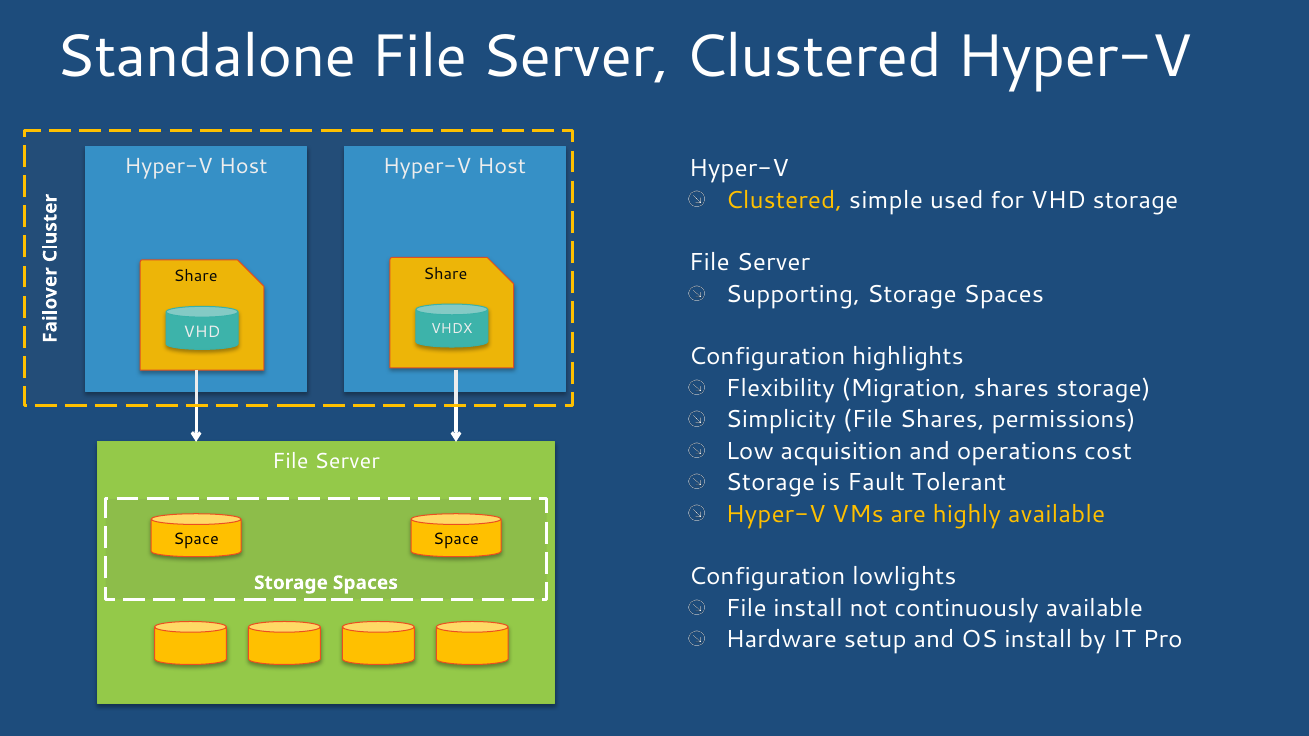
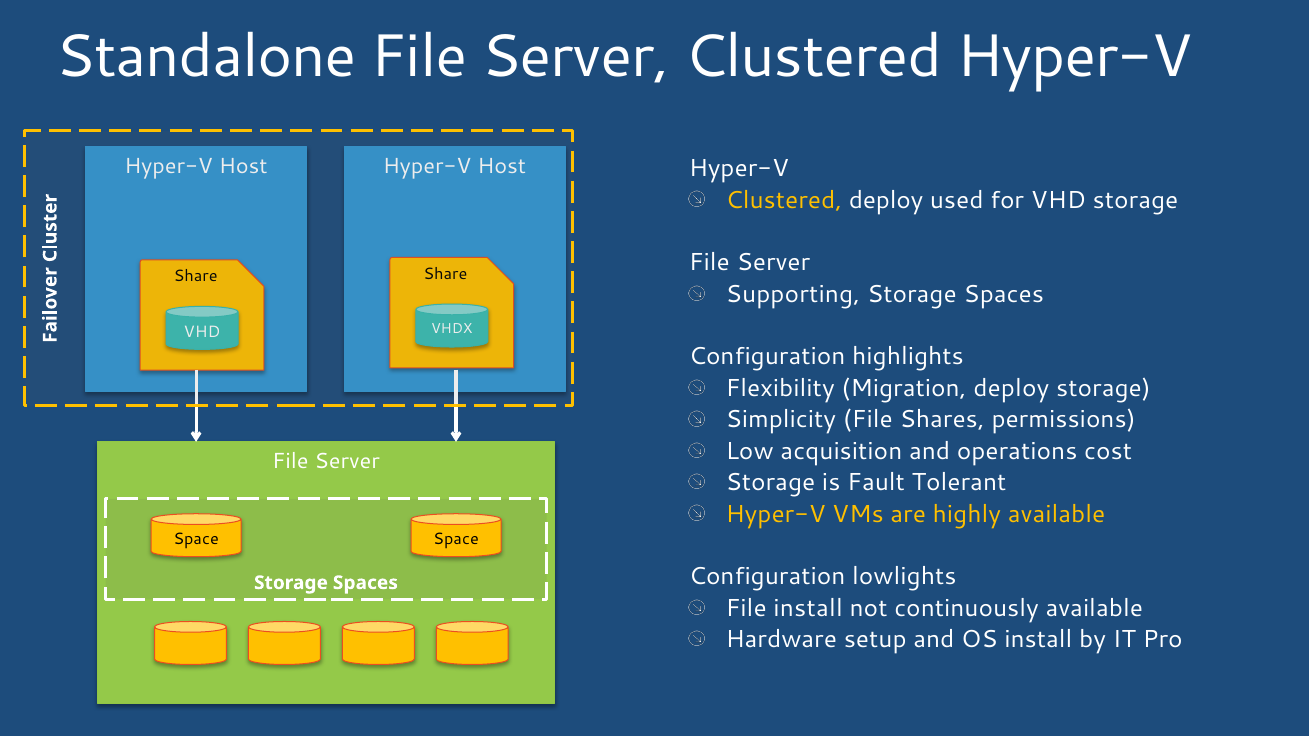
Clustered simple: simple -> deploy (886, 200)
Migration shares: shares -> deploy (1011, 389)
